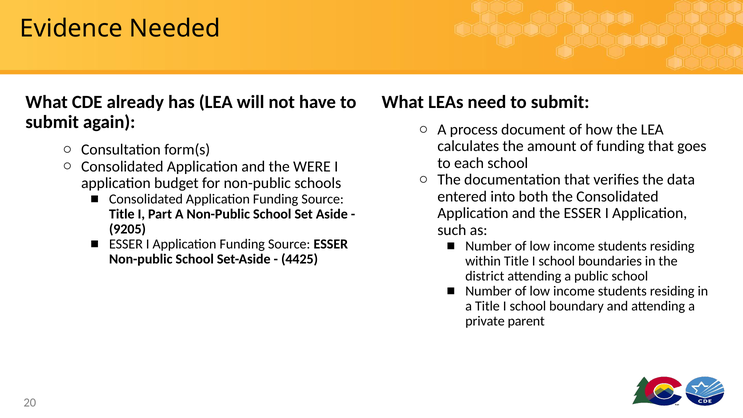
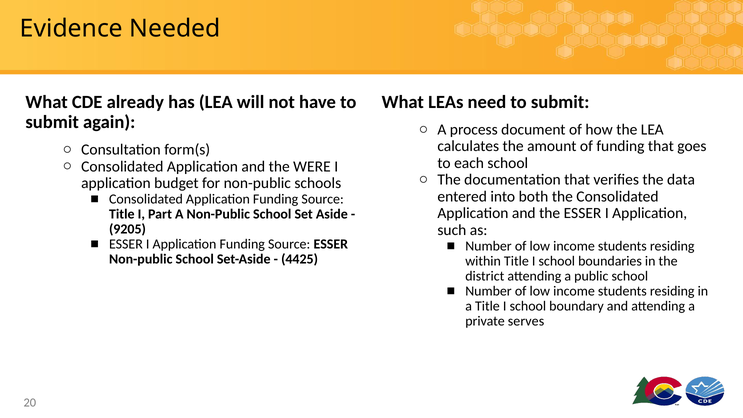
parent: parent -> serves (526, 321)
